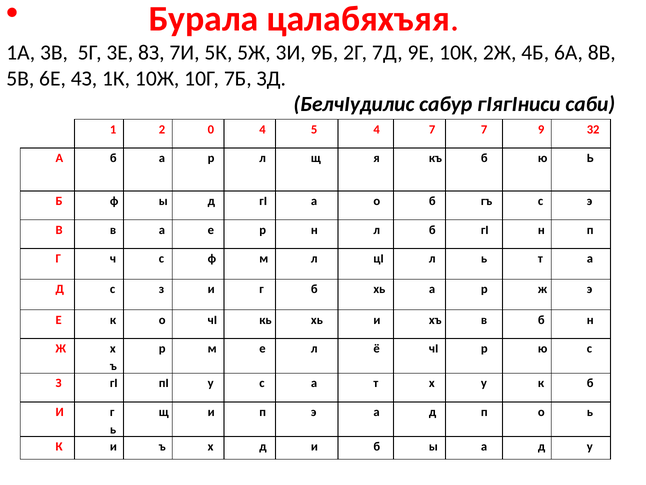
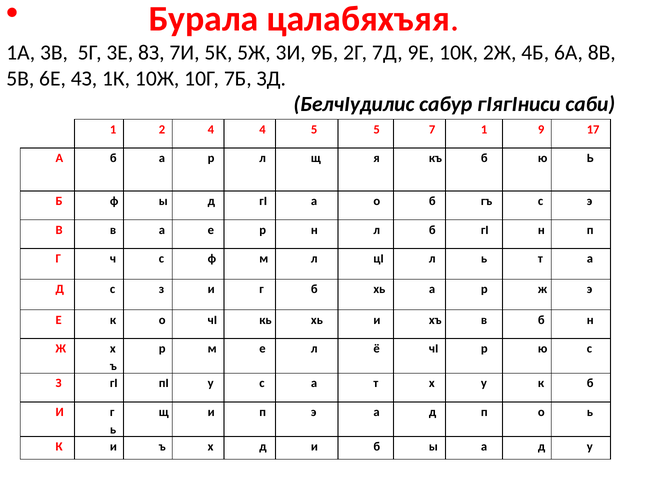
2 0: 0 -> 4 (211, 129)
5 4: 4 -> 5 (377, 129)
7 7: 7 -> 1 (484, 129)
32: 32 -> 17 (593, 129)
